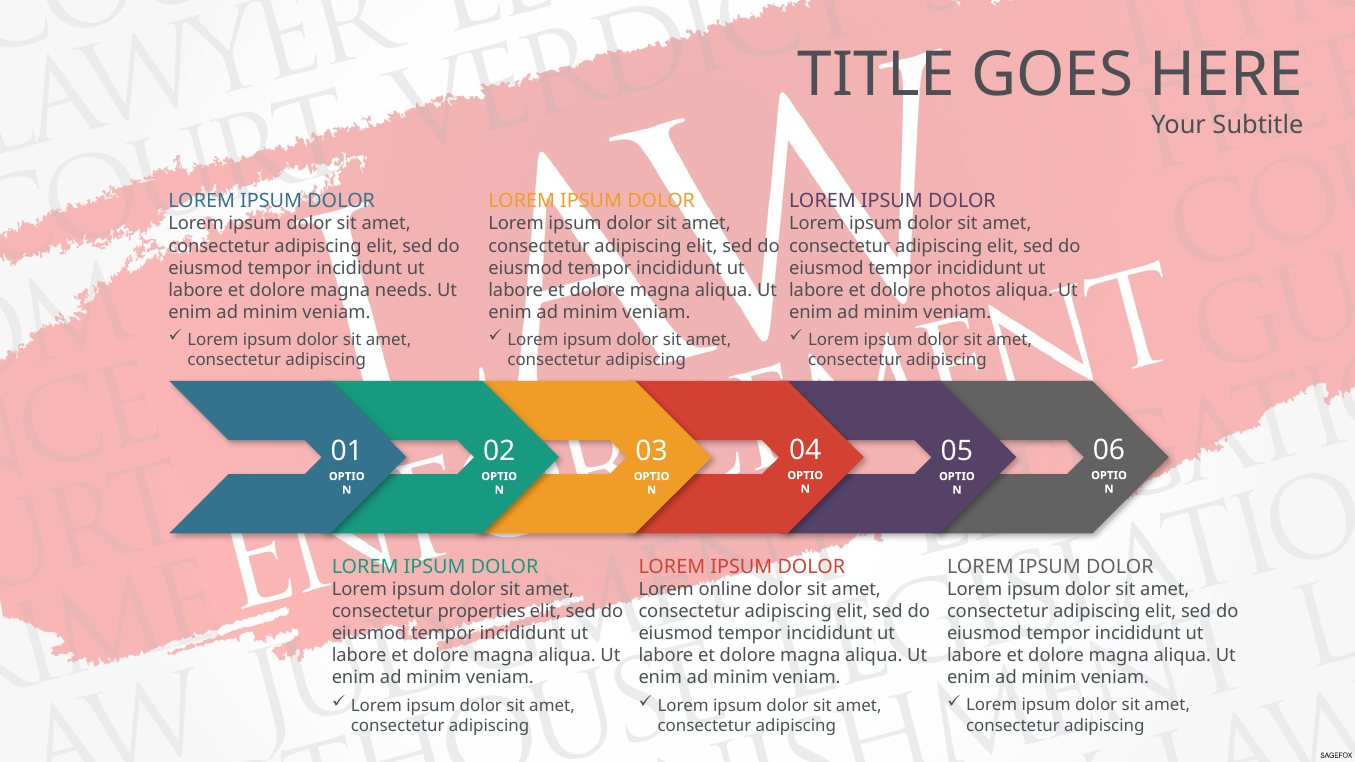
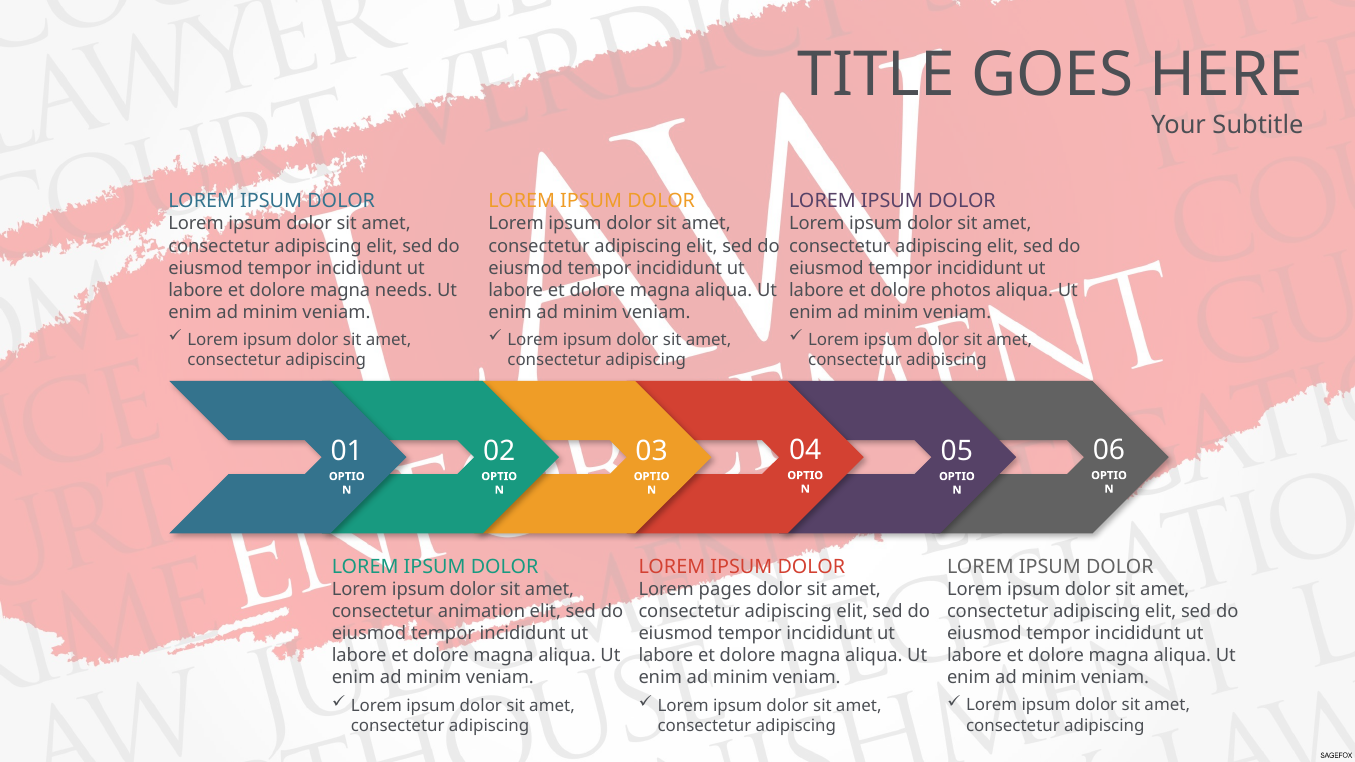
online: online -> pages (725, 590)
properties: properties -> animation (482, 612)
